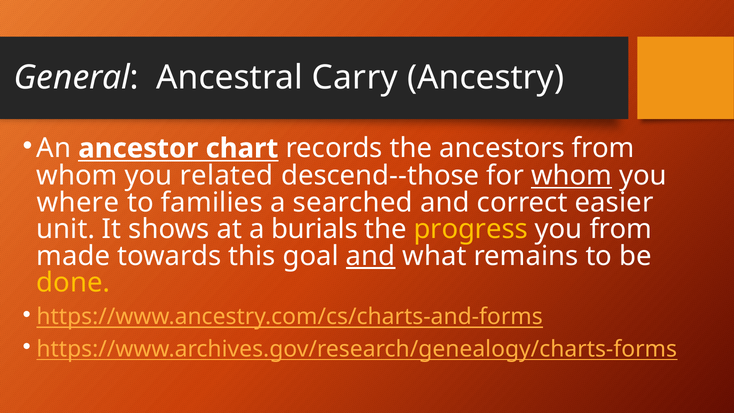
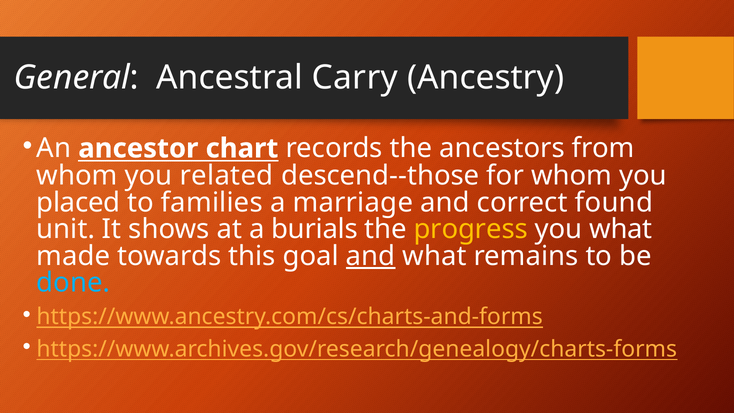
whom underline: present -> none (572, 176)
where: where -> placed (78, 203)
searched: searched -> marriage (353, 203)
easier: easier -> found (614, 203)
you from: from -> what (621, 229)
done colour: yellow -> light blue (73, 283)
